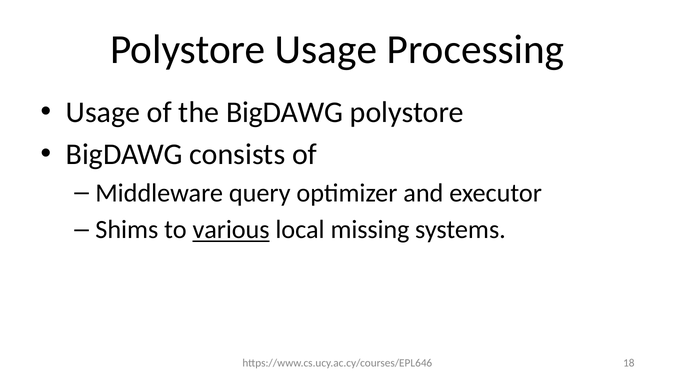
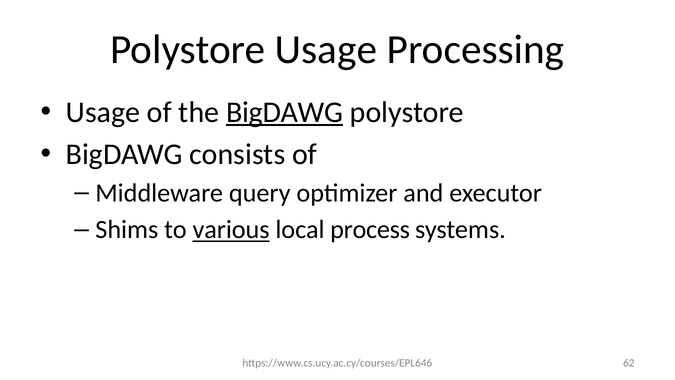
BigDAWG underline: none -> present (285, 112)
missing: missing -> process (370, 230)
18: 18 -> 62 (629, 363)
